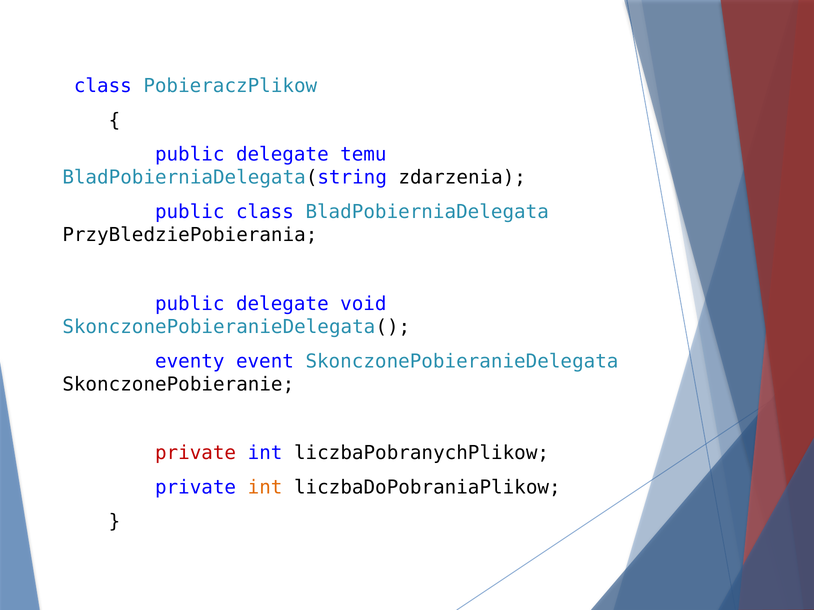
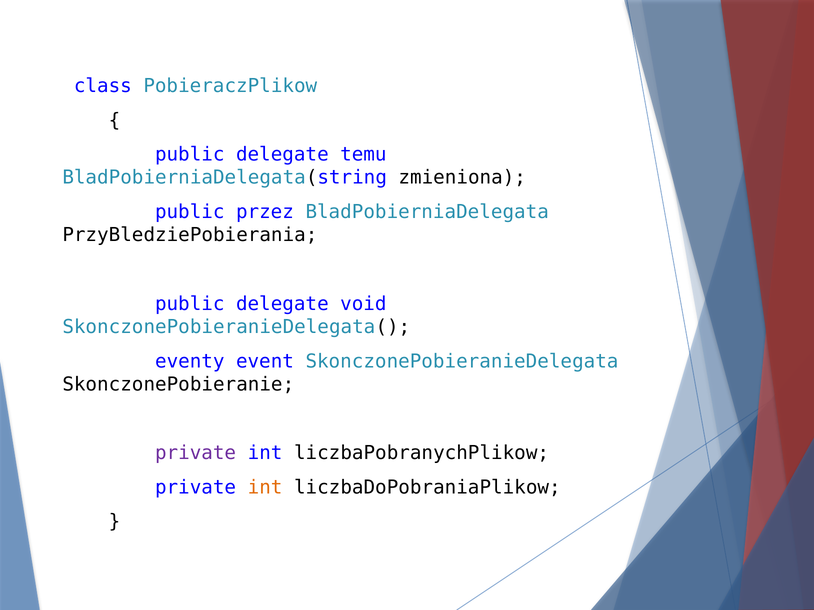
zdarzenia: zdarzenia -> zmieniona (462, 178)
public class: class -> przez (265, 212)
private colour: red -> purple (196, 453)
